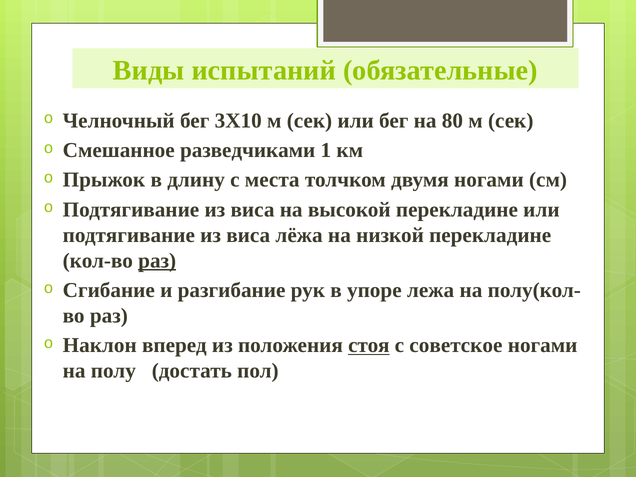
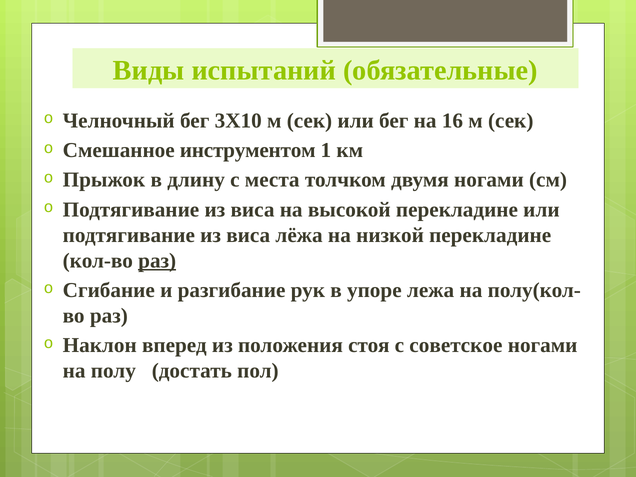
80: 80 -> 16 (452, 121)
разведчиками: разведчиками -> инструментом (248, 150)
стоя underline: present -> none (369, 345)
